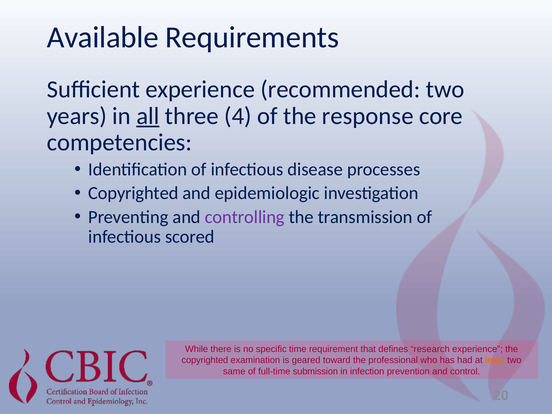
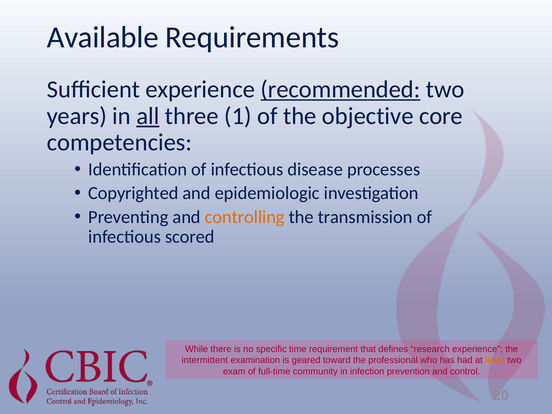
recommended underline: none -> present (340, 89)
4: 4 -> 1 (238, 116)
response: response -> objective (368, 116)
controlling colour: purple -> orange (245, 217)
copyrighted: copyrighted -> intermittent (205, 360)
same: same -> exam (234, 371)
submission: submission -> community (315, 371)
